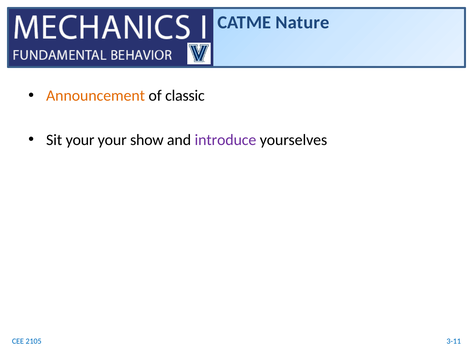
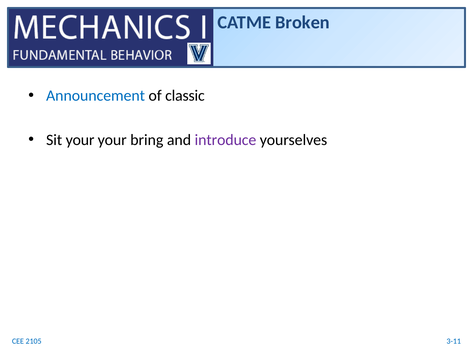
Nature: Nature -> Broken (303, 23)
Announcement colour: orange -> blue (96, 96)
show: show -> bring (147, 140)
